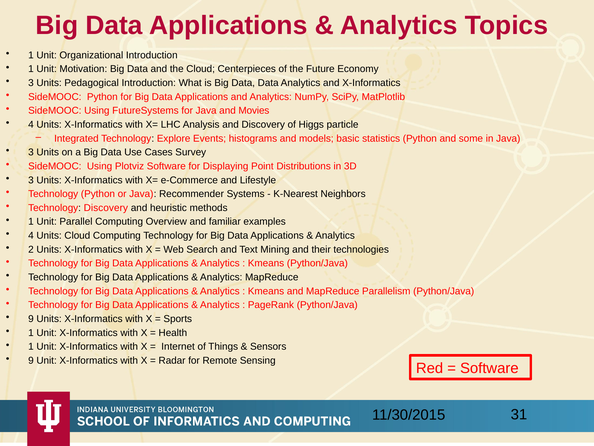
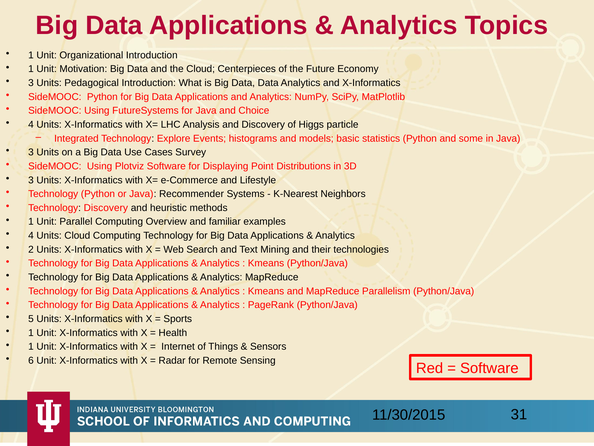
Movies: Movies -> Choice (254, 111)
9: 9 -> 5 (31, 319)
9: 9 -> 6 (31, 360)
